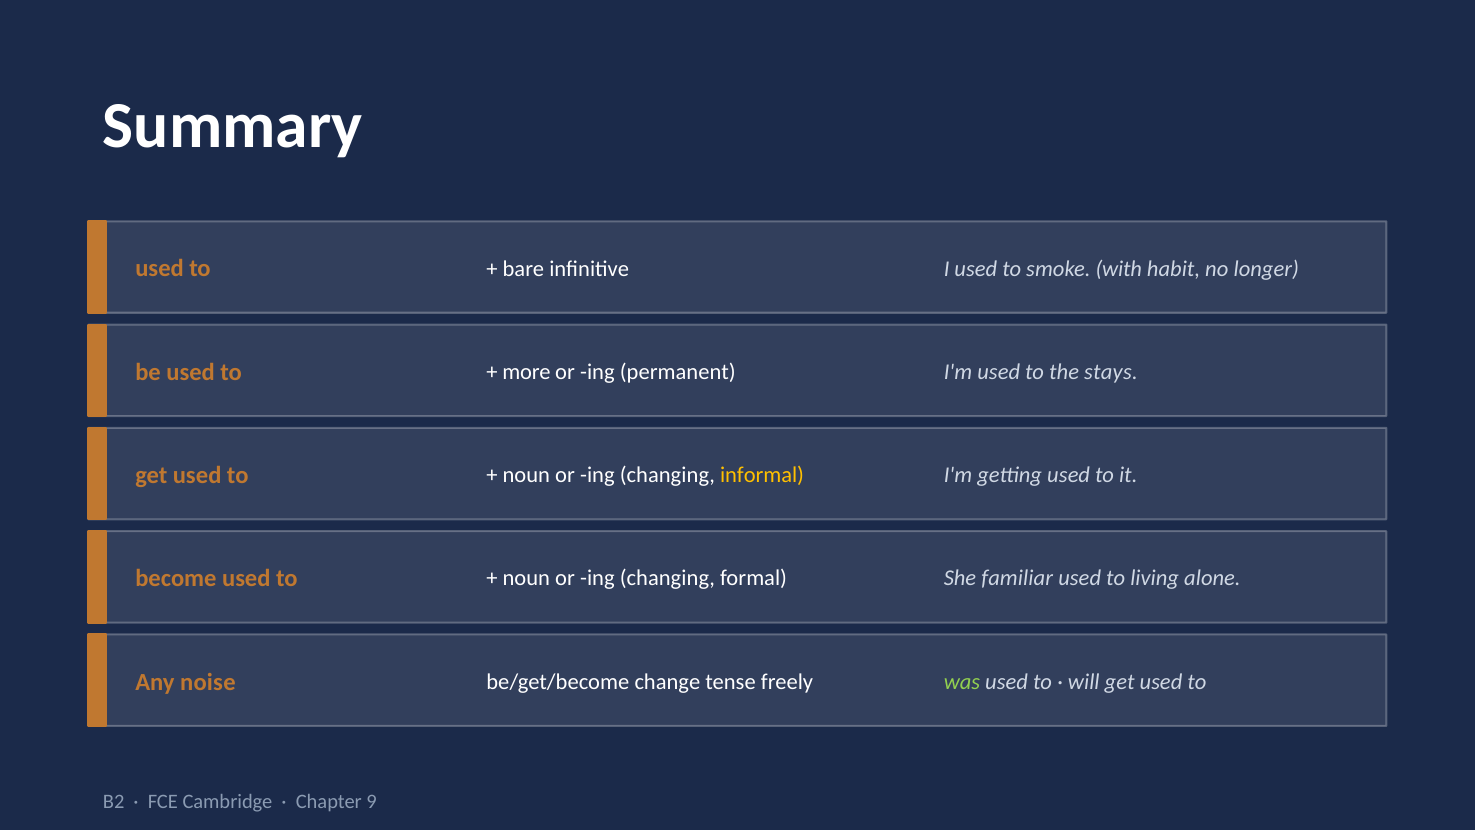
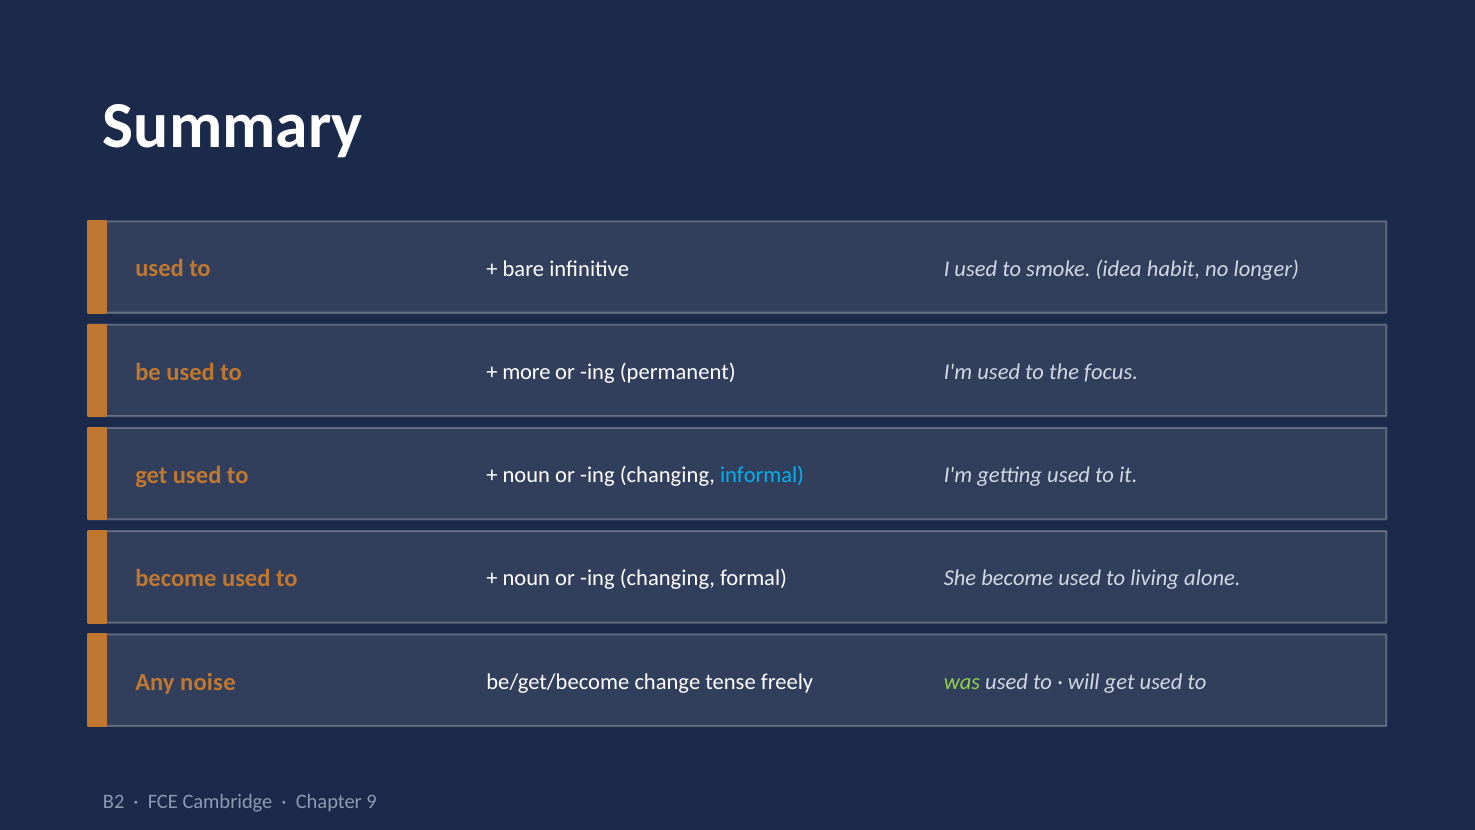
with: with -> idea (1119, 269)
stays: stays -> focus (1111, 372)
informal colour: yellow -> light blue (762, 475)
She familiar: familiar -> become (1017, 578)
